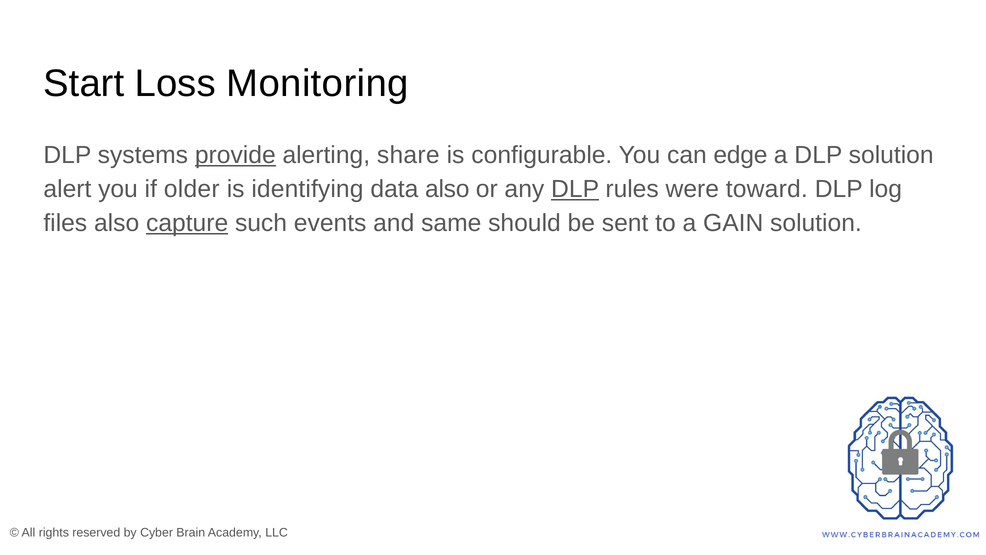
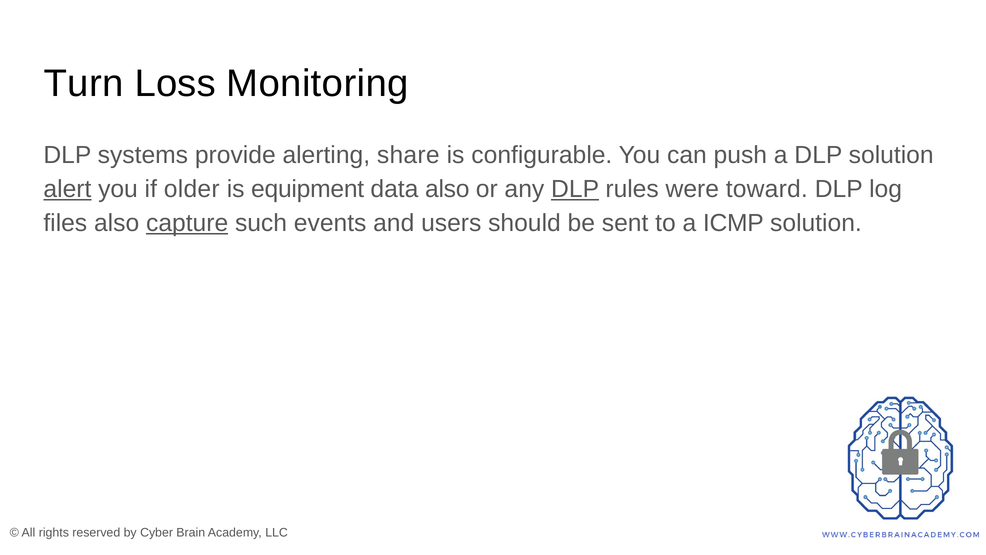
Start: Start -> Turn (84, 84)
provide underline: present -> none (235, 155)
edge: edge -> push (740, 155)
alert underline: none -> present (67, 189)
identifying: identifying -> equipment (308, 189)
same: same -> users (451, 223)
GAIN: GAIN -> ICMP (733, 223)
